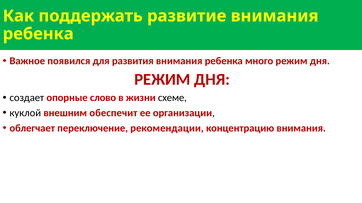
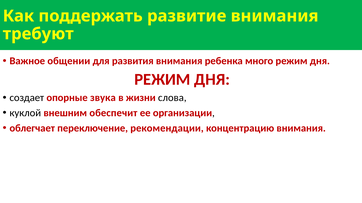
ребенка: ребенка -> требуют (38, 34)
появился: появился -> общении (69, 61)
слово: слово -> звука (103, 98)
схеме: схеме -> слова (172, 98)
